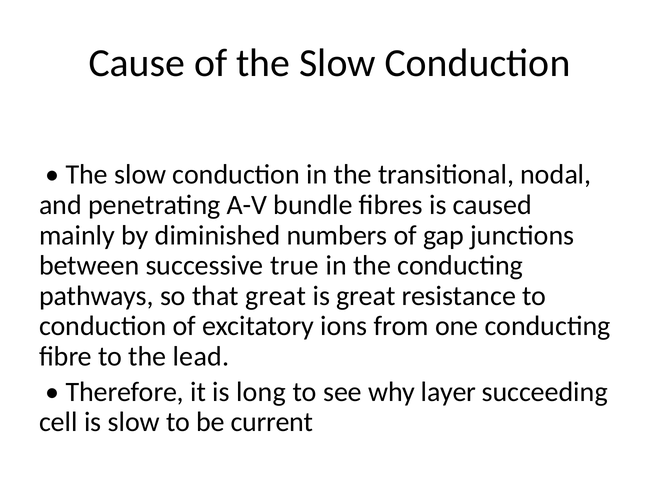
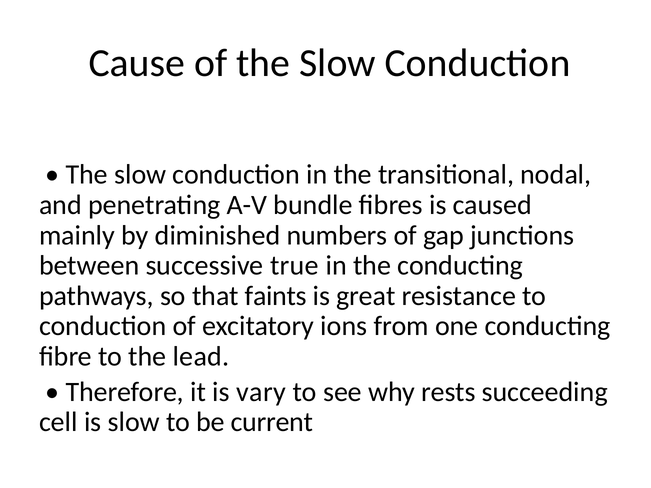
that great: great -> faints (276, 296)
long: long -> vary (261, 392)
layer: layer -> rests (448, 392)
